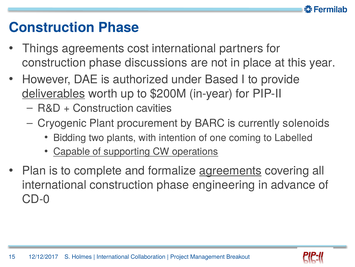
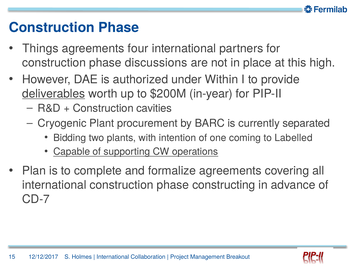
cost: cost -> four (138, 48)
year: year -> high (322, 63)
Based: Based -> Within (222, 79)
solenoids: solenoids -> separated (306, 123)
agreements underline: present -> none (230, 170)
engineering: engineering -> constructing (224, 184)
CD-0: CD-0 -> CD-7 (36, 199)
